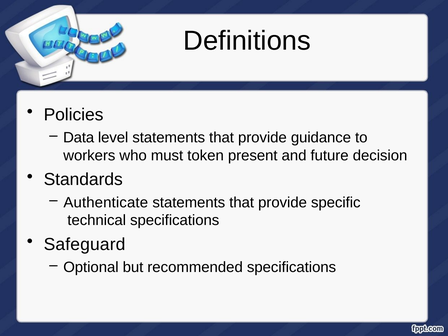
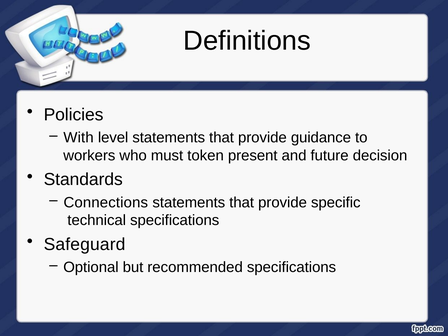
Data: Data -> With (78, 138)
Authenticate: Authenticate -> Connections (106, 202)
